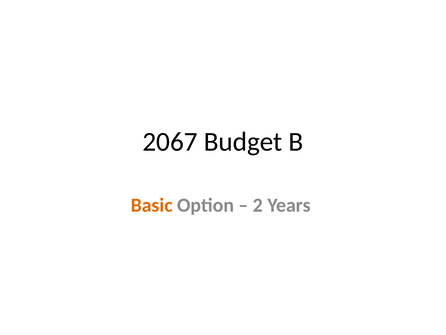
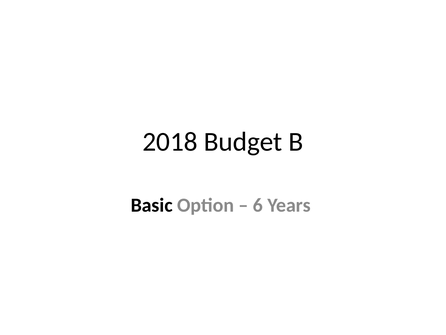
2067: 2067 -> 2018 (170, 142)
Basic colour: orange -> black (152, 205)
2: 2 -> 6 (258, 205)
